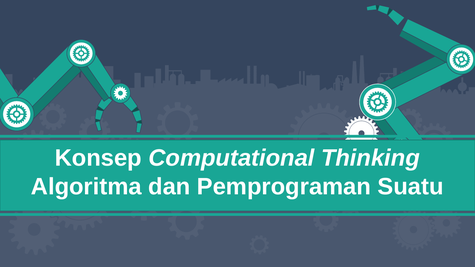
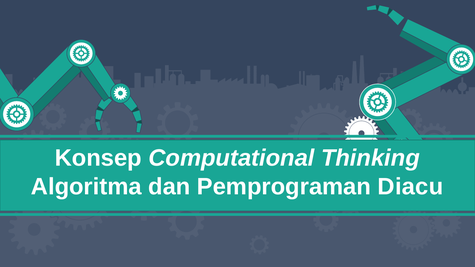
Suatu: Suatu -> Diacu (410, 187)
